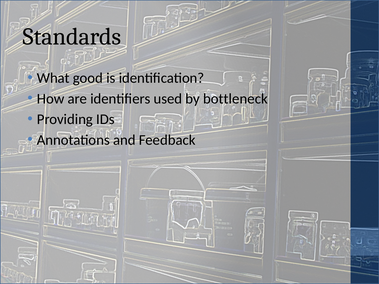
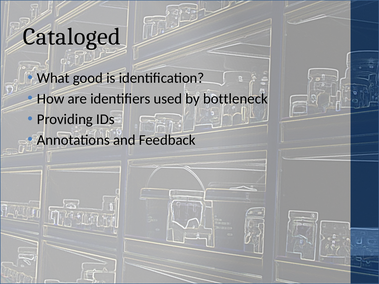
Standards: Standards -> Cataloged (72, 37)
